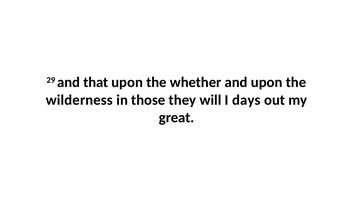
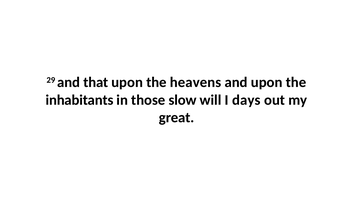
whether: whether -> heavens (196, 83)
wilderness: wilderness -> inhabitants (79, 100)
they: they -> slow (183, 100)
